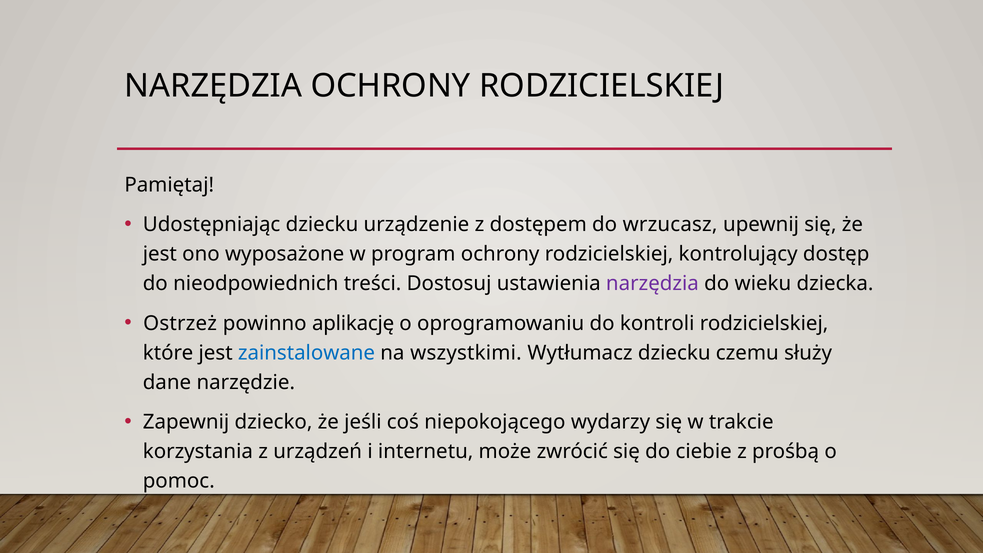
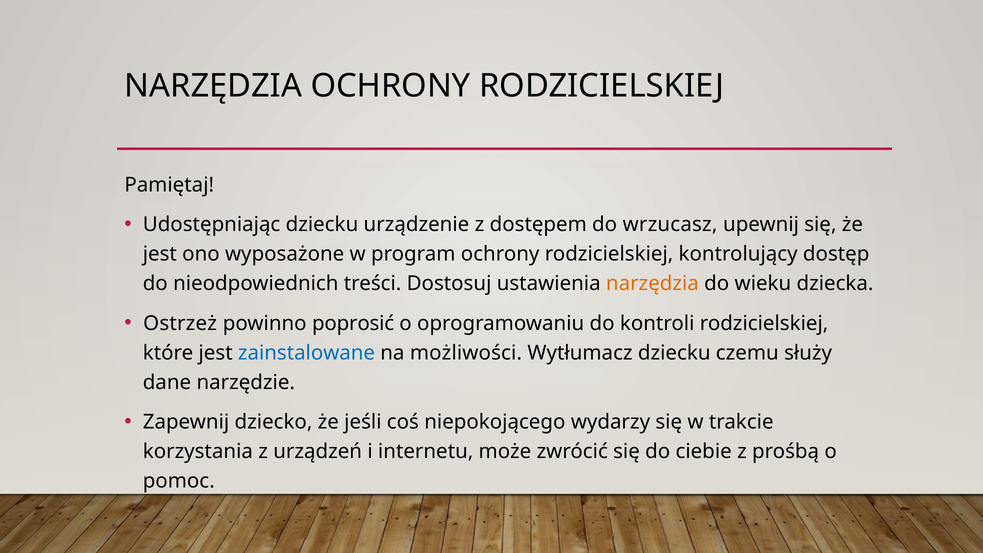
narzędzia colour: purple -> orange (652, 284)
aplikację: aplikację -> poprosić (353, 323)
wszystkimi: wszystkimi -> możliwości (466, 353)
